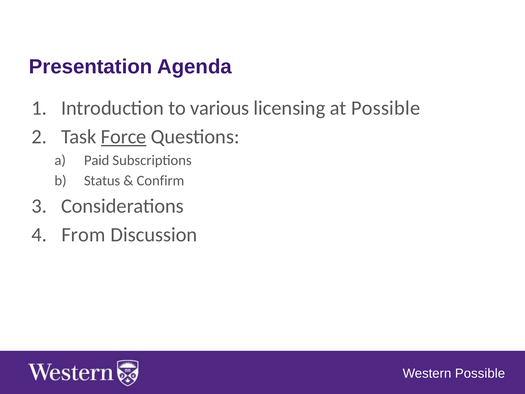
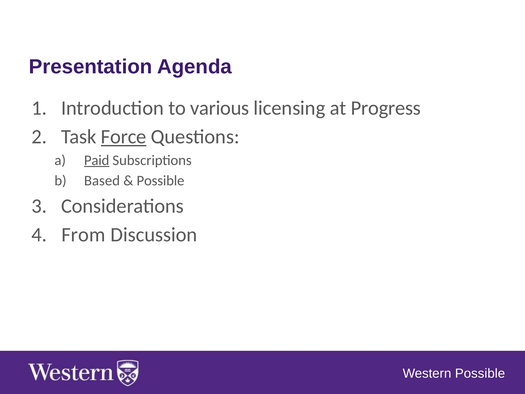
at Possible: Possible -> Progress (386, 108)
Paid underline: none -> present (97, 160)
Status: Status -> Based (102, 181)
Confirm: Confirm -> Possible (161, 181)
